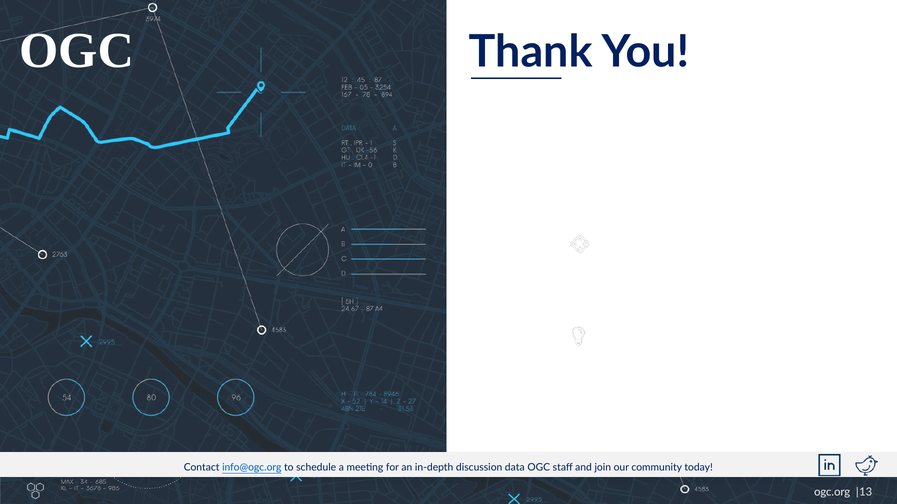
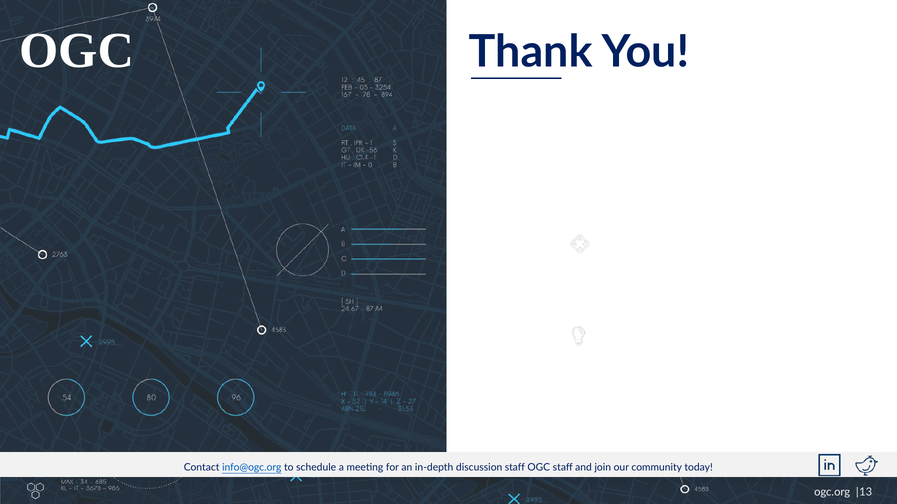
discussion data: data -> staff (515, 468)
